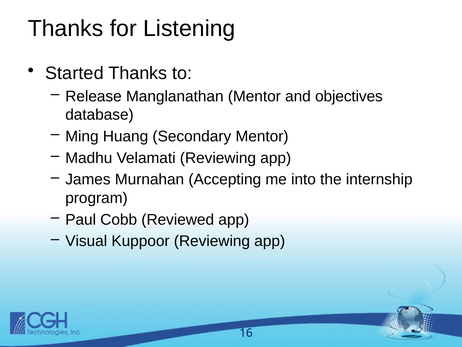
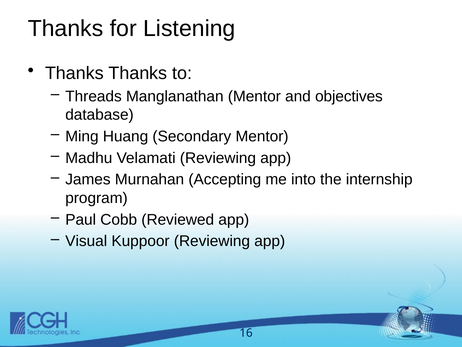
Started: Started -> Thanks (74, 73)
Release: Release -> Threads (93, 96)
